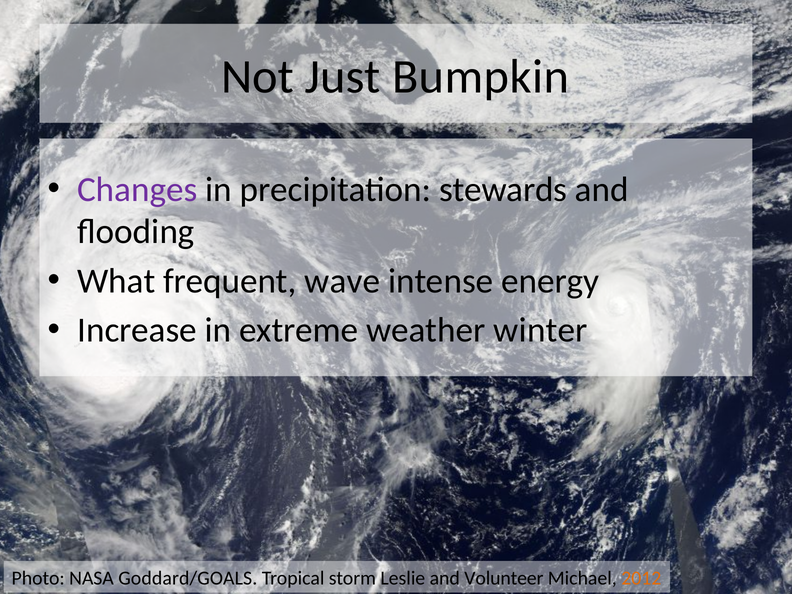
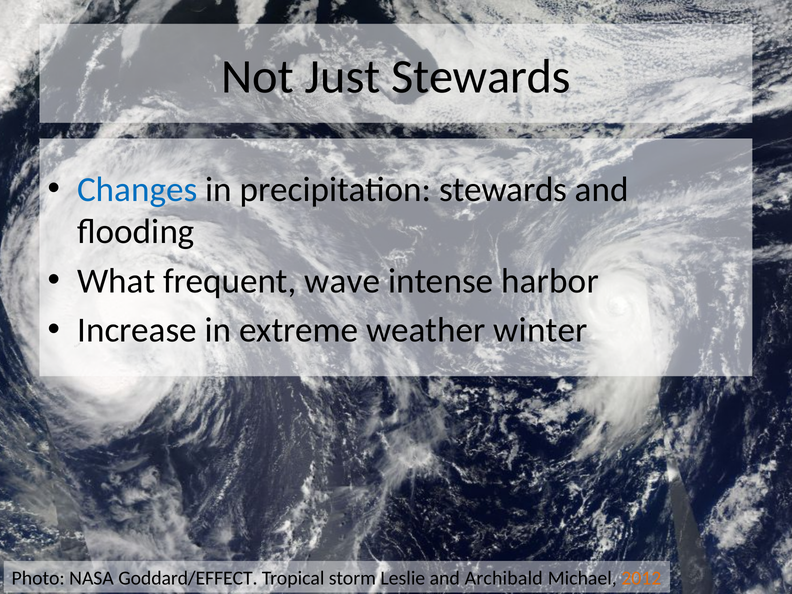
Just Bumpkin: Bumpkin -> Stewards (481, 77)
Changes colour: purple -> blue (137, 189)
energy: energy -> harbor (550, 281)
Goddard/GOALS: Goddard/GOALS -> Goddard/EFFECT (188, 578)
Volunteer: Volunteer -> Archibald (504, 578)
